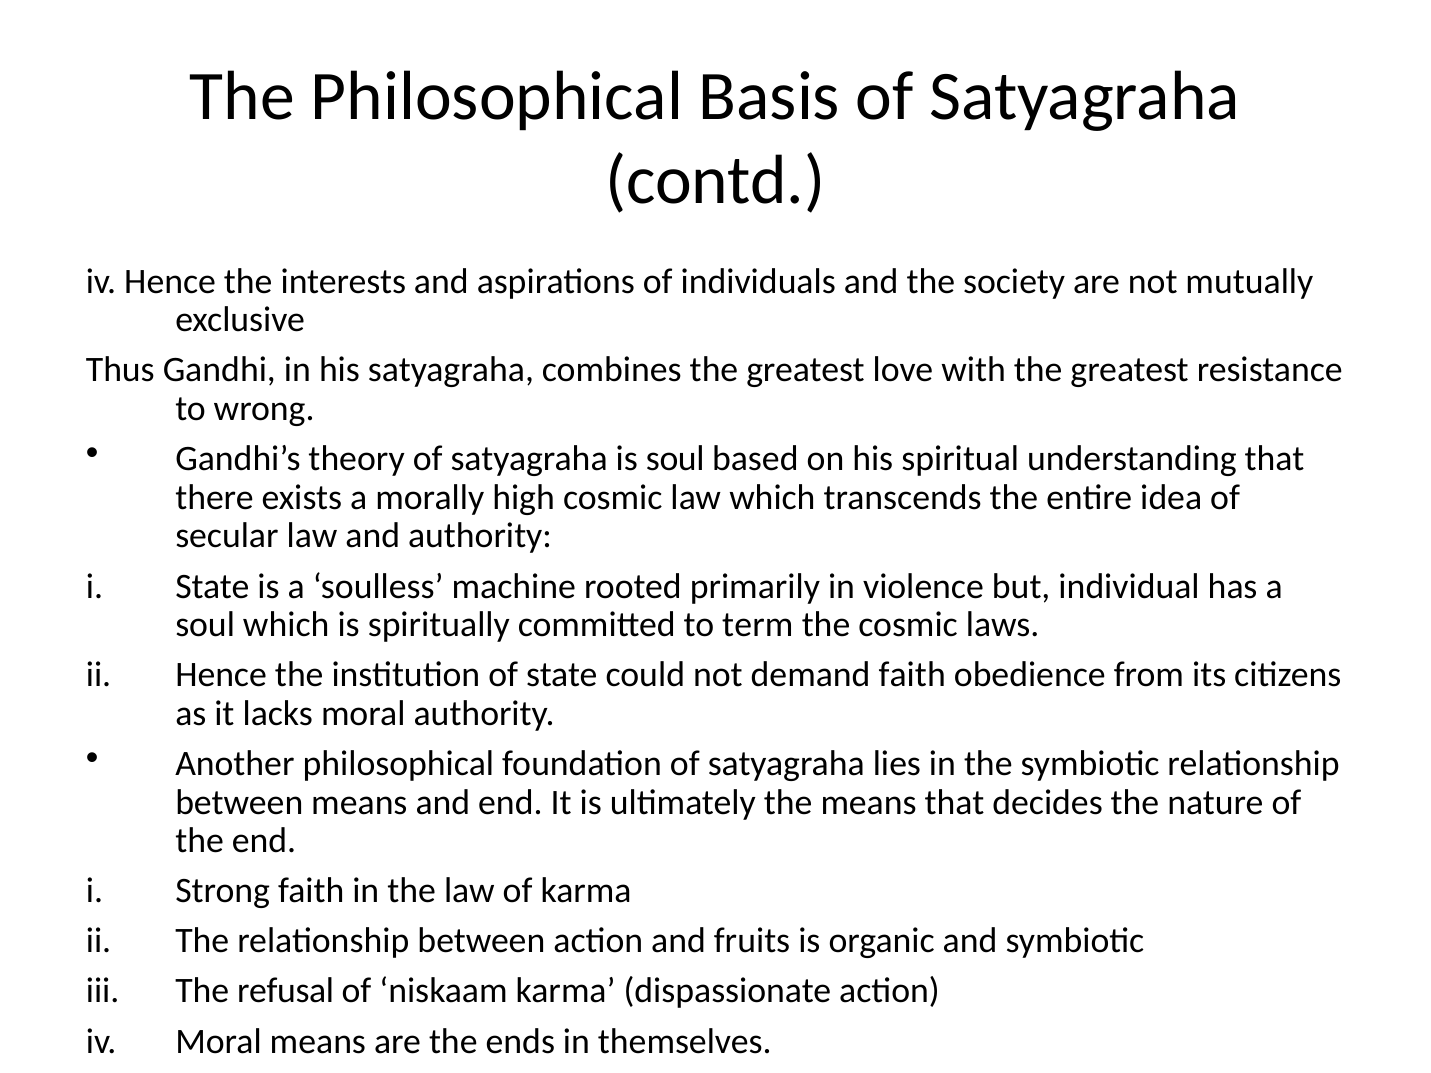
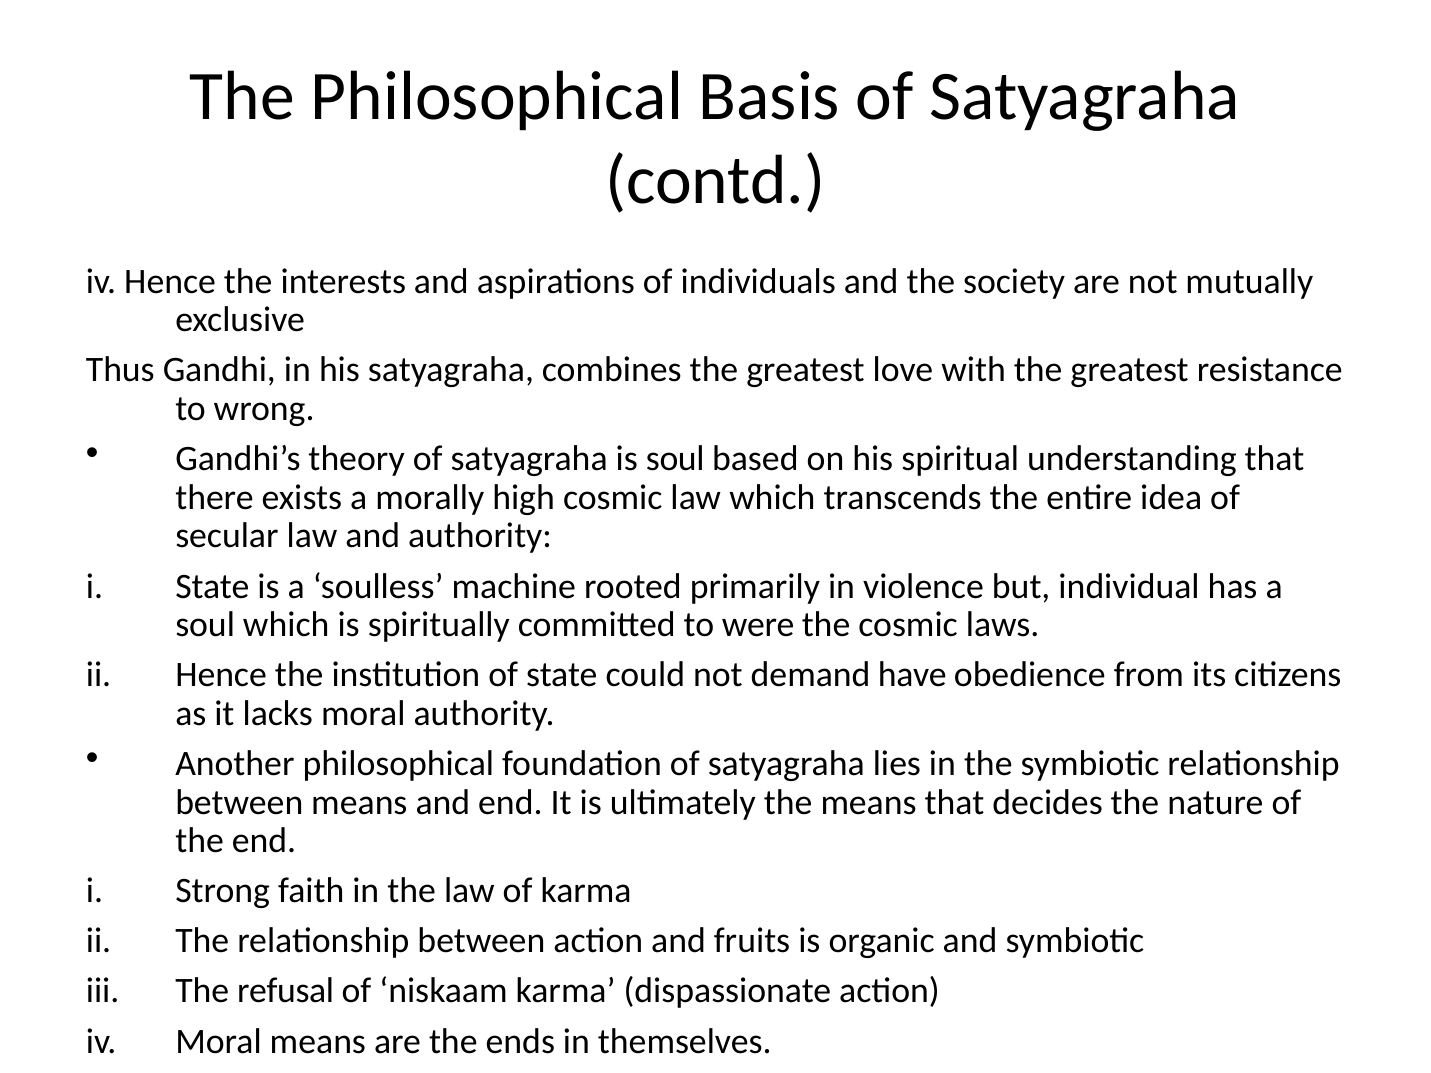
term: term -> were (758, 625)
demand faith: faith -> have (912, 675)
